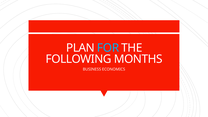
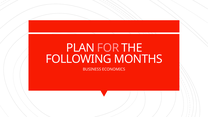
FOR colour: light blue -> pink (108, 48)
